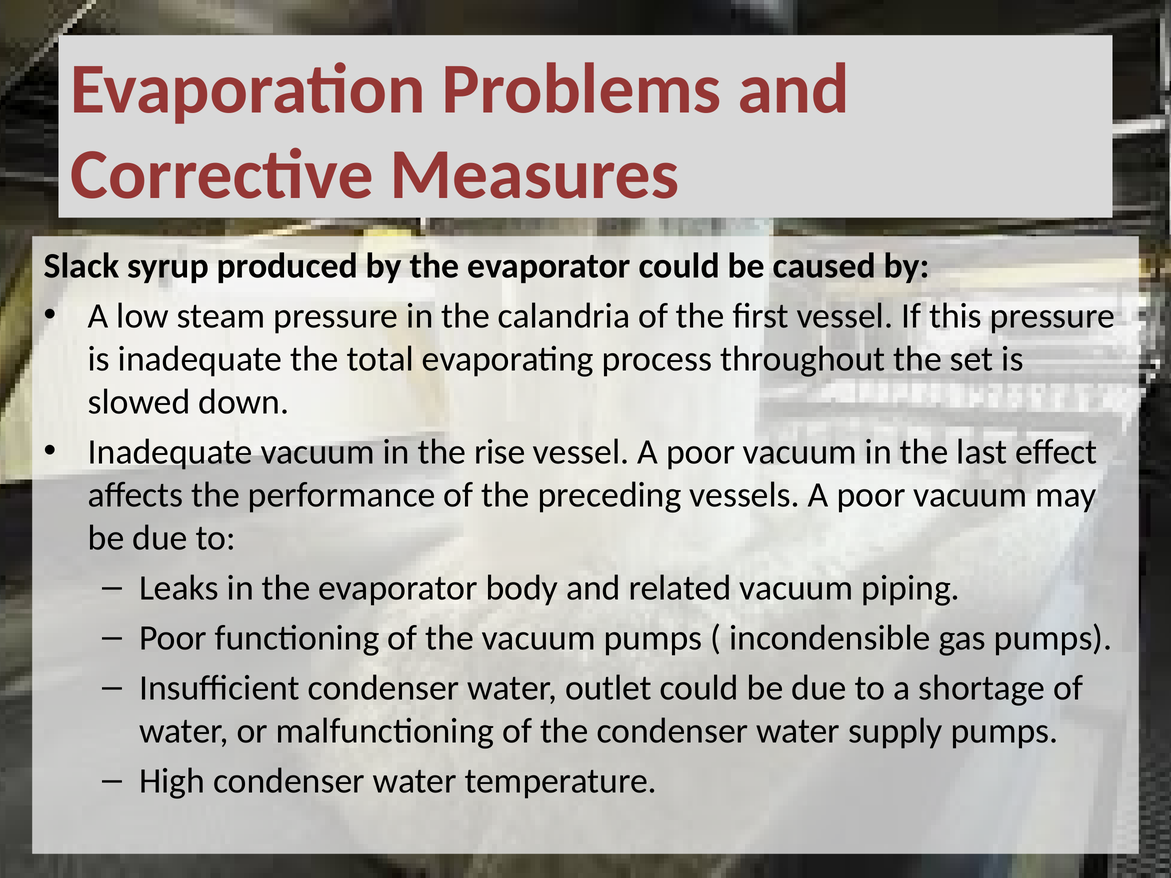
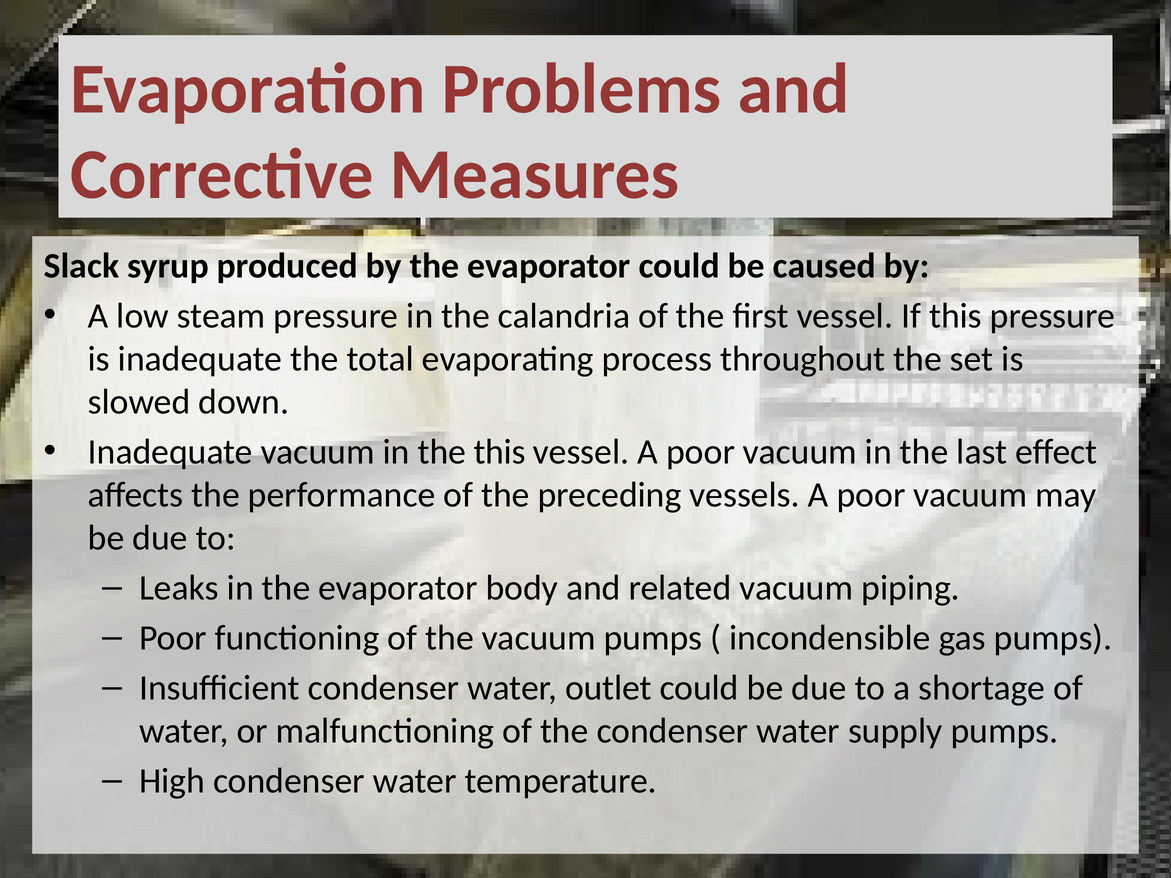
the rise: rise -> this (500, 452)
